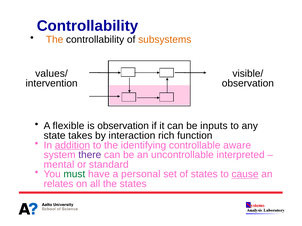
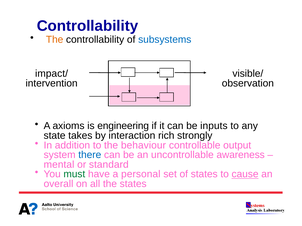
subsystems colour: orange -> blue (165, 40)
values/: values/ -> impact/ (52, 74)
flexible: flexible -> axioms (69, 126)
is observation: observation -> engineering (123, 126)
function: function -> strongly (195, 136)
addition underline: present -> none (72, 146)
identifying: identifying -> behaviour (143, 146)
aware: aware -> output (237, 146)
there colour: purple -> blue (90, 155)
interpreted: interpreted -> awareness (241, 155)
relates: relates -> overall (58, 184)
